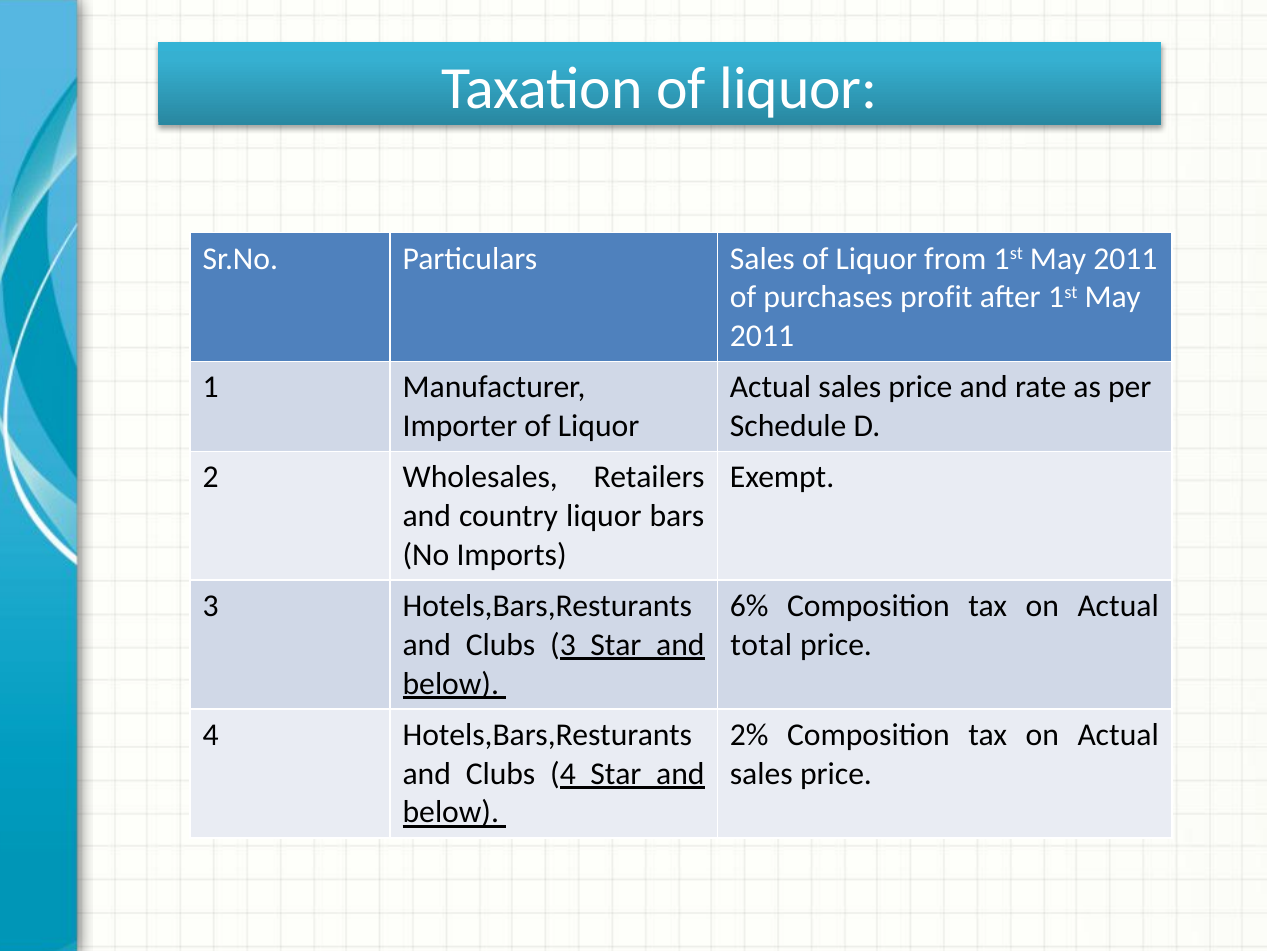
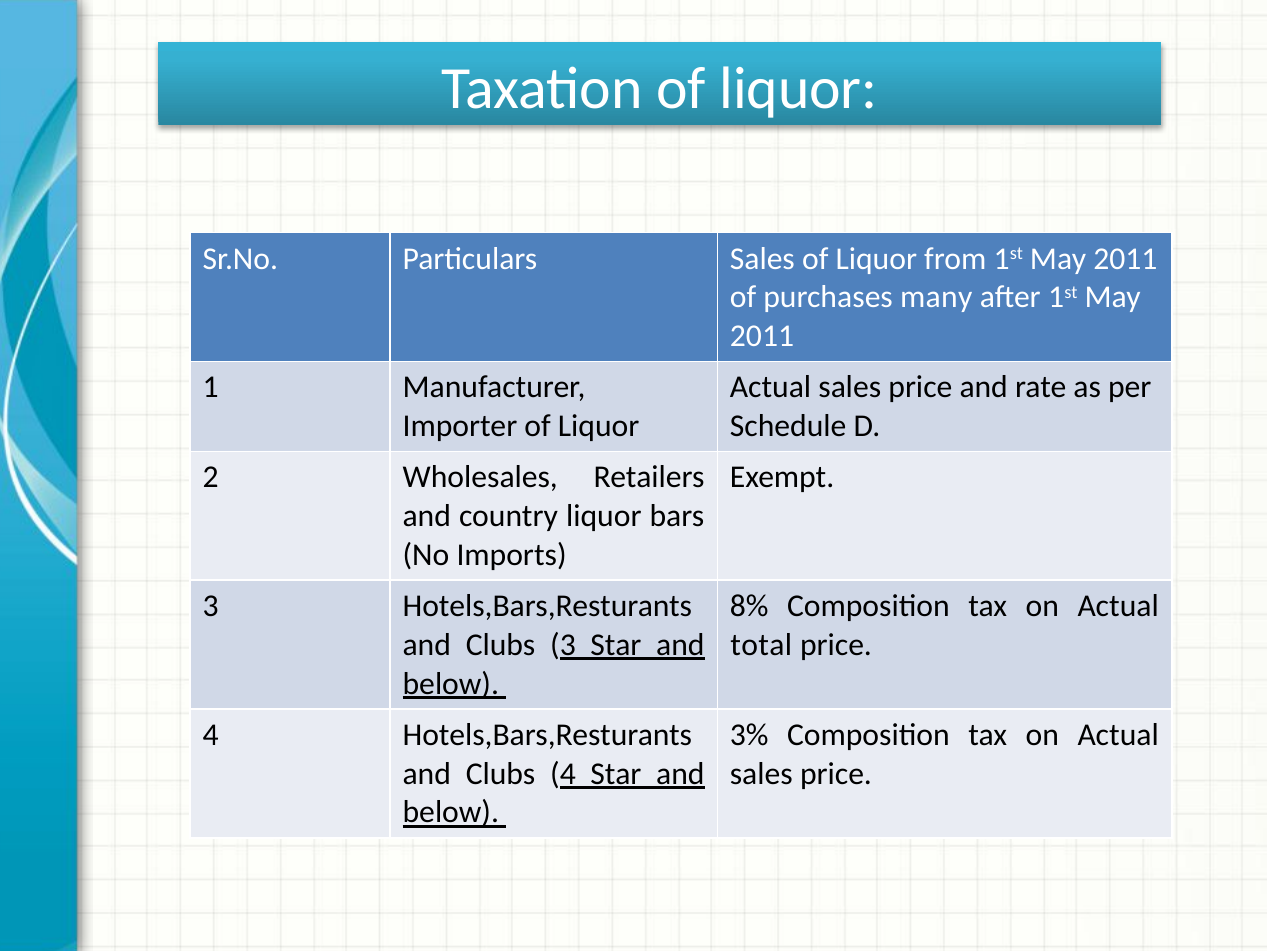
profit: profit -> many (936, 297)
6%: 6% -> 8% (749, 606)
2%: 2% -> 3% (749, 734)
